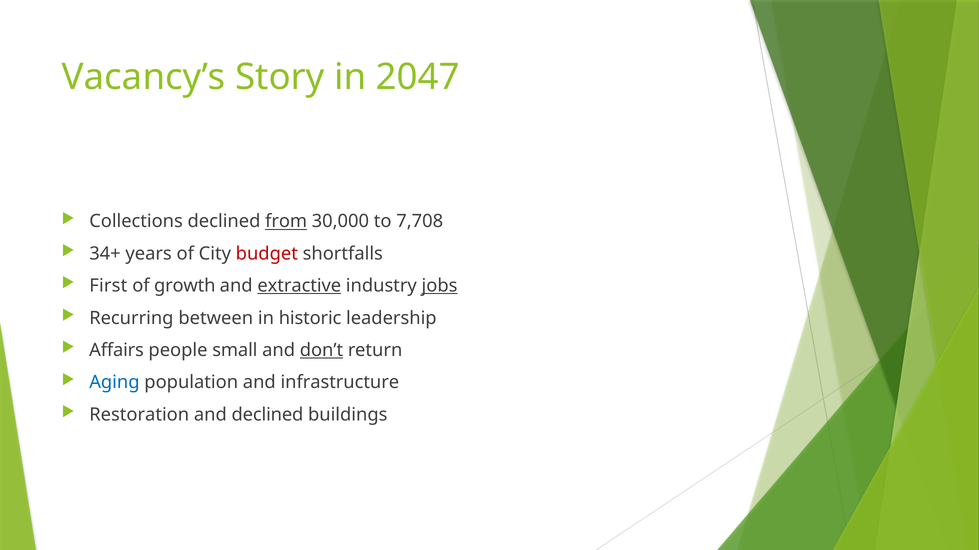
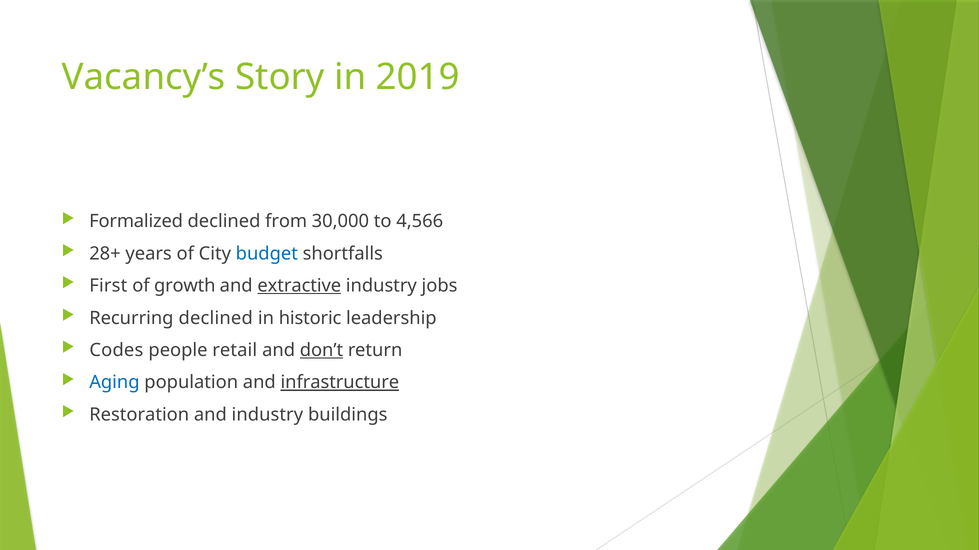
2047: 2047 -> 2019 (418, 77)
Collections: Collections -> Formalized (136, 222)
from underline: present -> none (286, 222)
7,708: 7,708 -> 4,566 (420, 222)
34+: 34+ -> 28+ (105, 254)
budget colour: red -> blue (267, 254)
jobs underline: present -> none (440, 286)
Recurring between: between -> declined (216, 318)
Affairs: Affairs -> Codes (116, 351)
small: small -> retail (235, 351)
infrastructure underline: none -> present (340, 383)
and declined: declined -> industry (267, 415)
